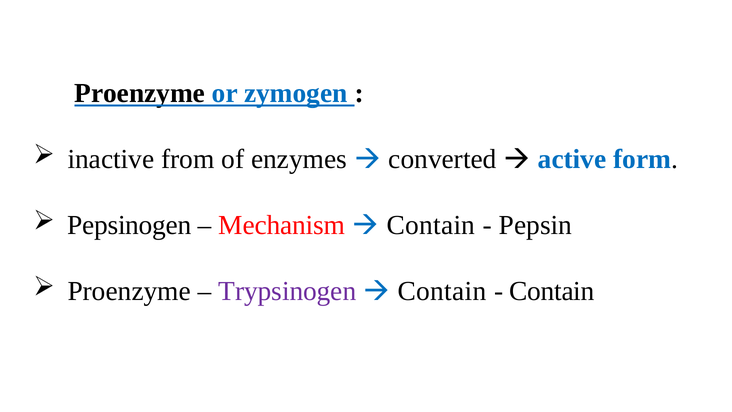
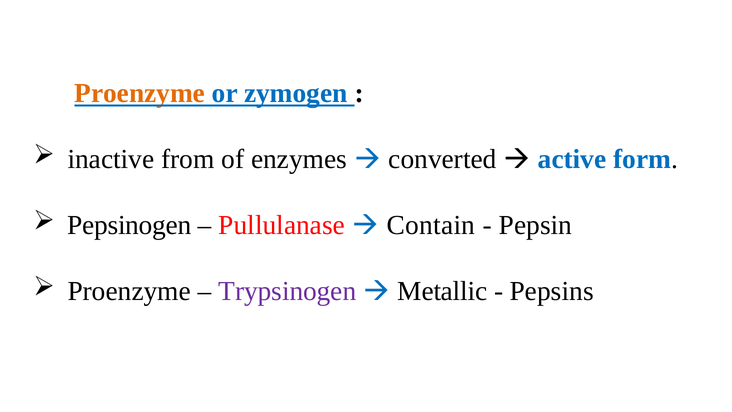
Proenzyme colour: black -> orange (140, 93)
Mechanism: Mechanism -> Pullulanase (282, 225)
Contain: Contain -> Metallic (442, 291)
Contain: Contain -> Pepsins (552, 291)
